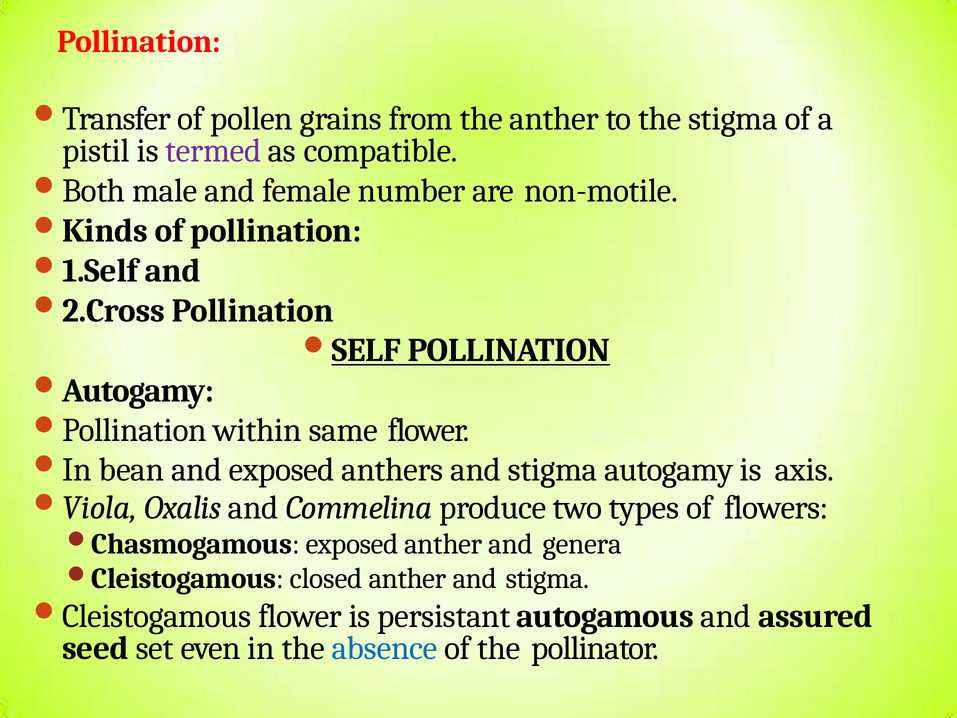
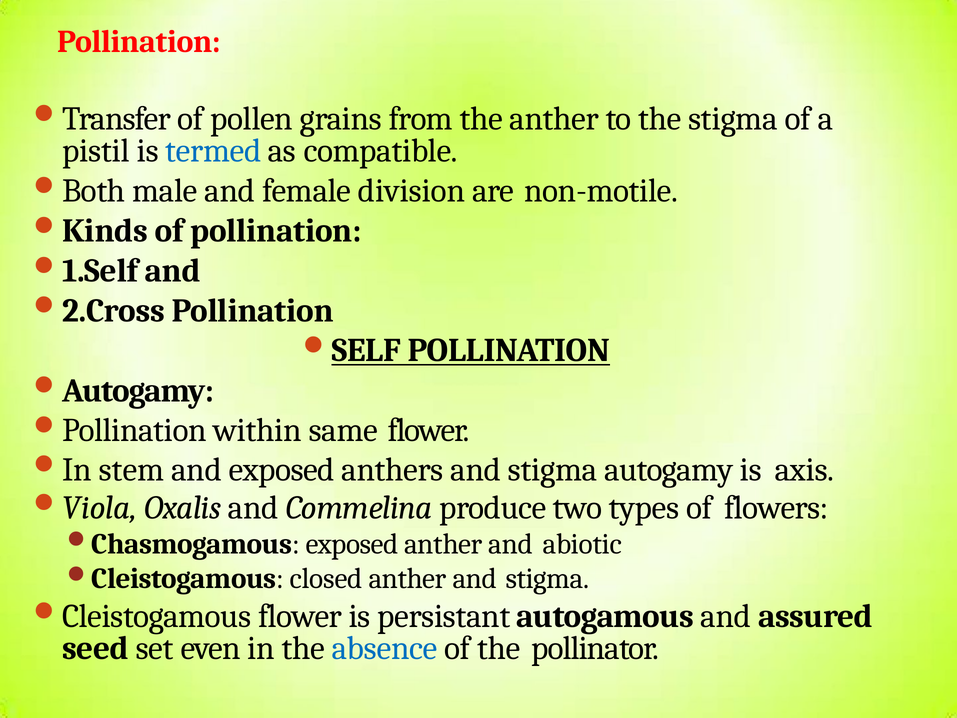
termed colour: purple -> blue (213, 151)
number: number -> division (412, 191)
bean: bean -> stem (132, 469)
genera: genera -> abiotic (582, 544)
